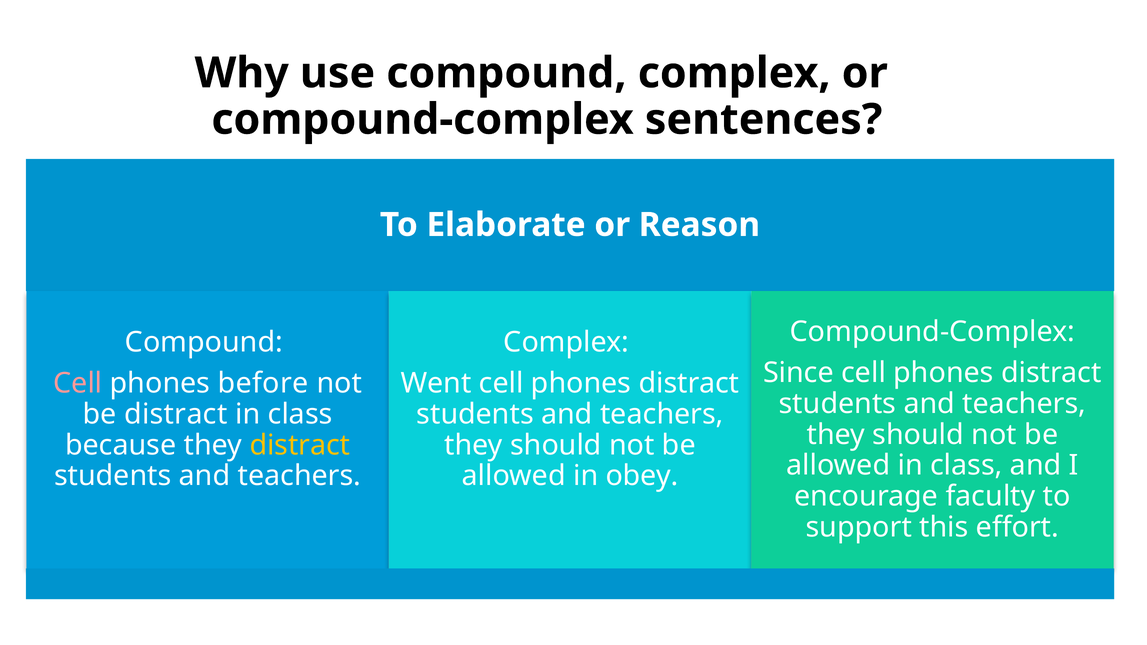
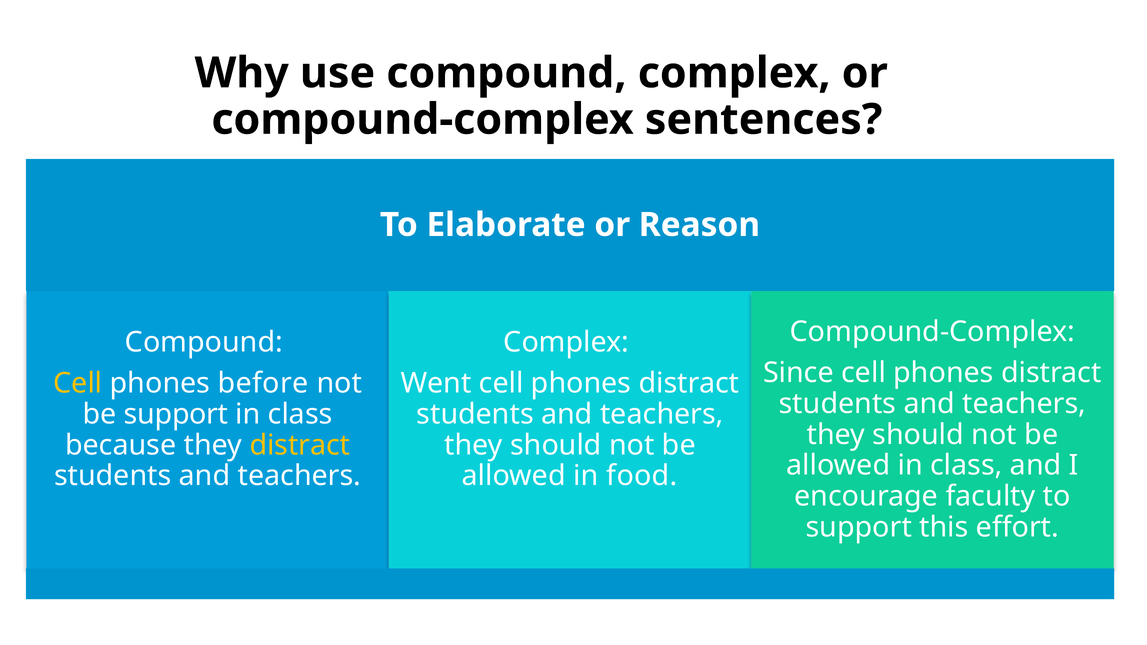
Cell colour: pink -> yellow (78, 383)
be distract: distract -> support (176, 414)
obey: obey -> food (642, 476)
